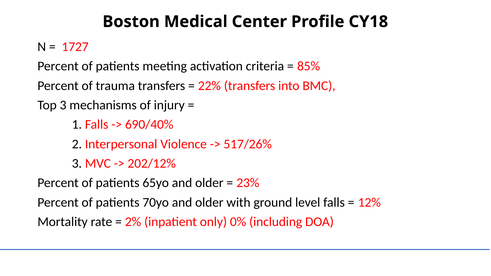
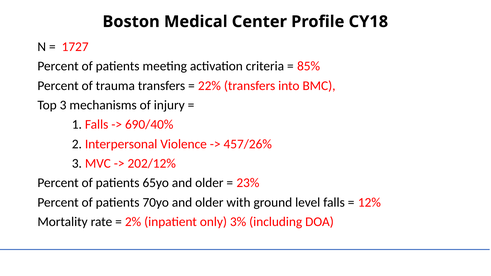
517/26%: 517/26% -> 457/26% (248, 144)
0%: 0% -> 3% (238, 222)
